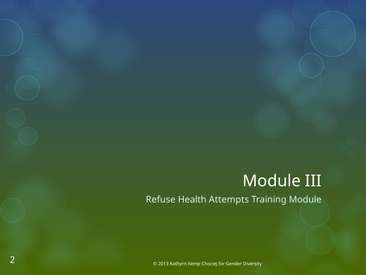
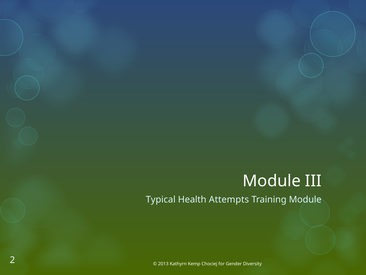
Refuse: Refuse -> Typical (161, 199)
